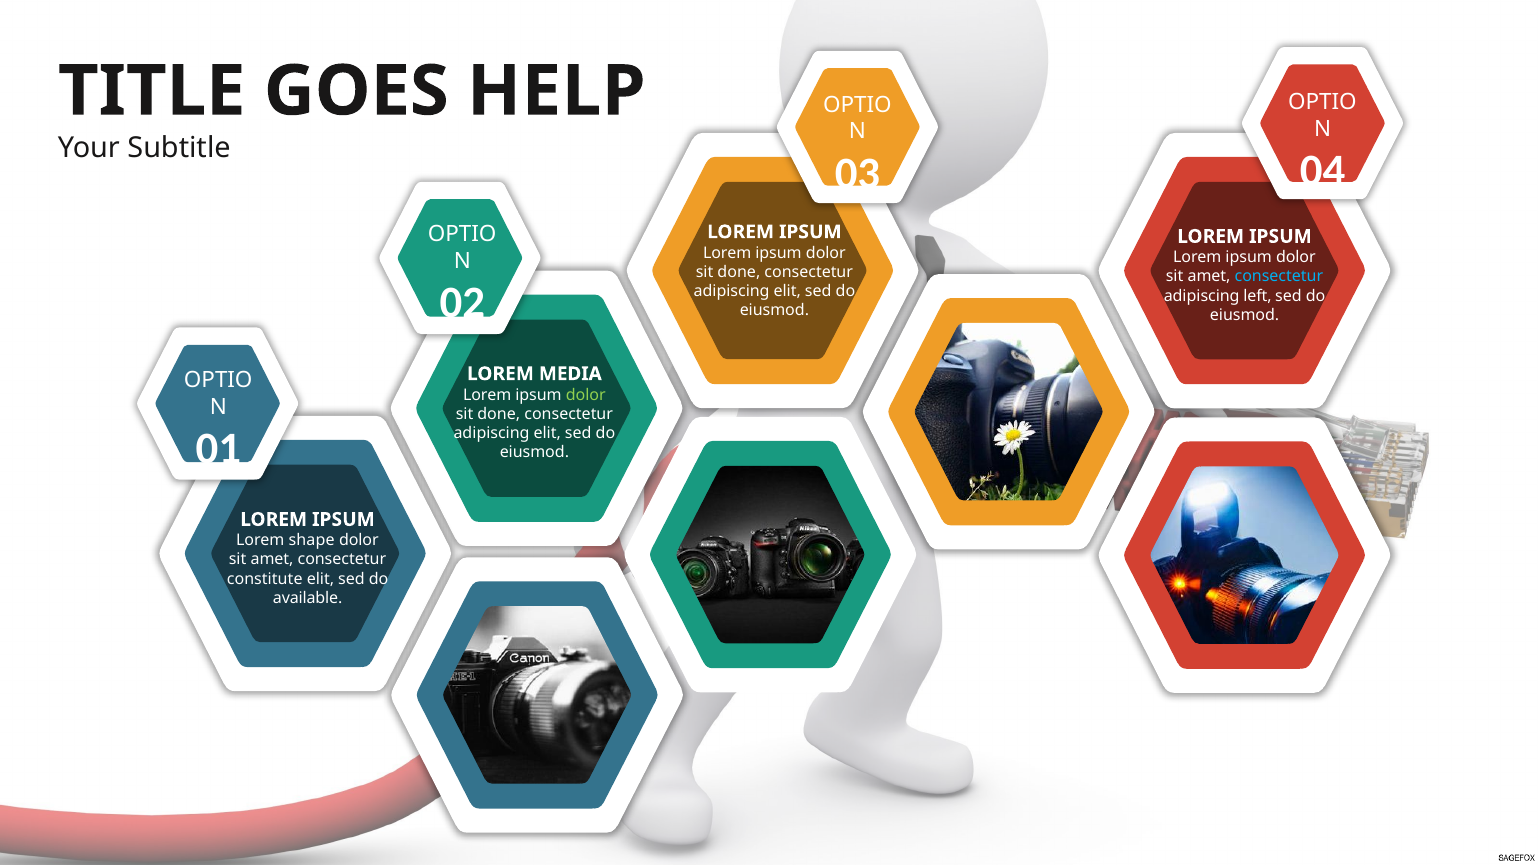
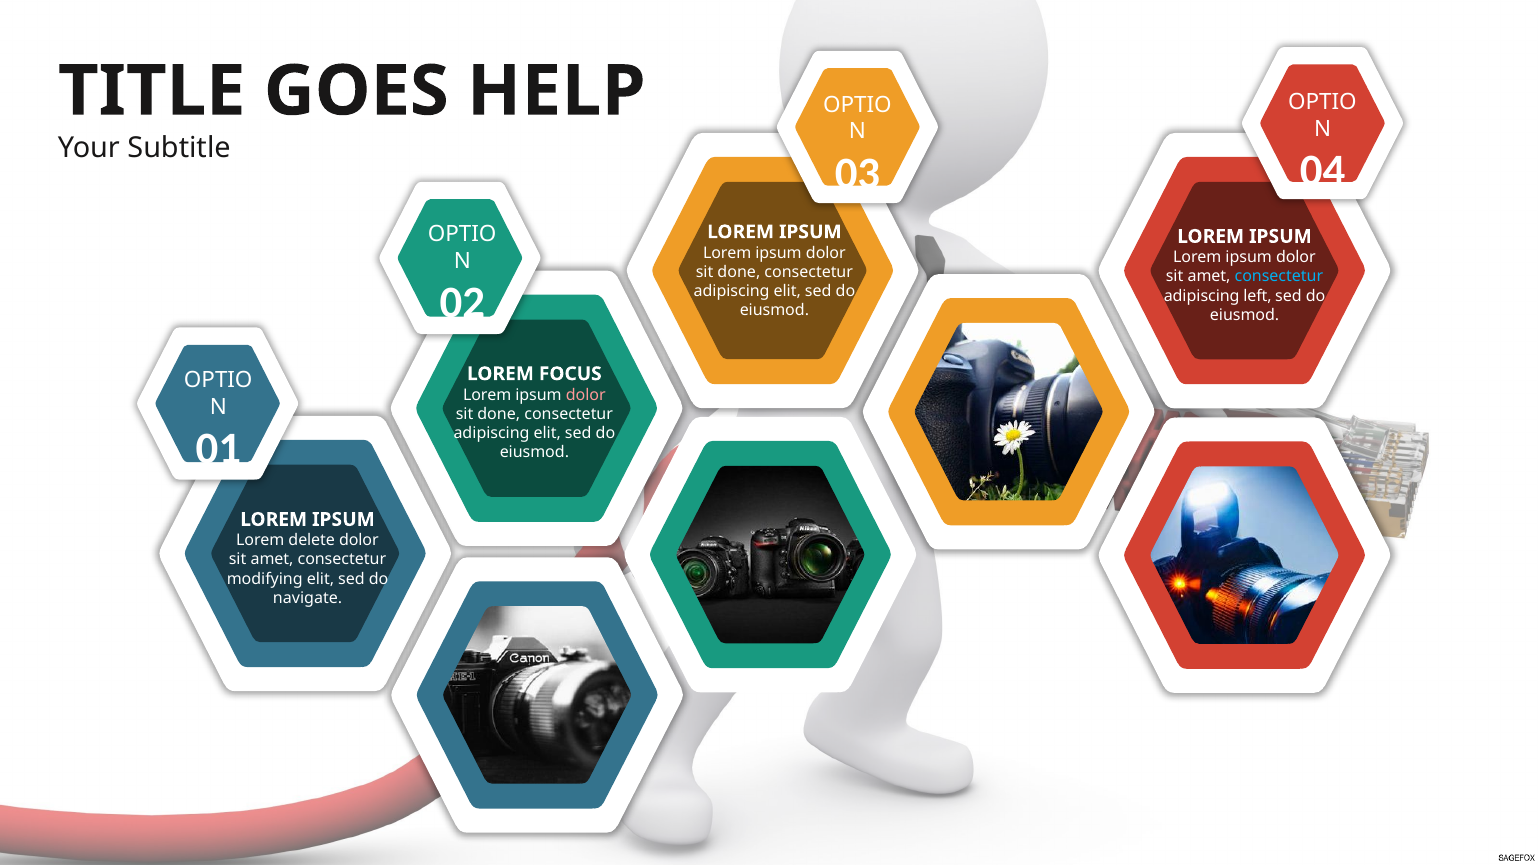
MEDIA: MEDIA -> FOCUS (570, 374)
dolor colour: light green -> pink (586, 395)
shape: shape -> delete (312, 541)
constitute: constitute -> modifying (265, 579)
available: available -> navigate (308, 598)
